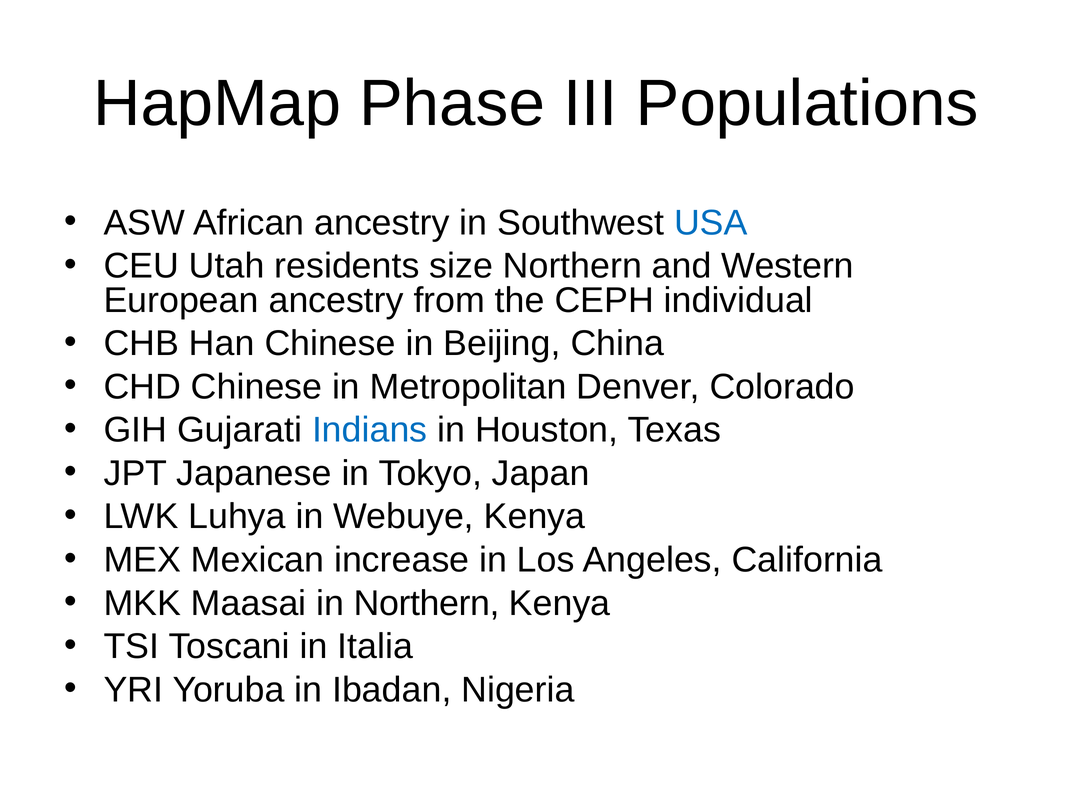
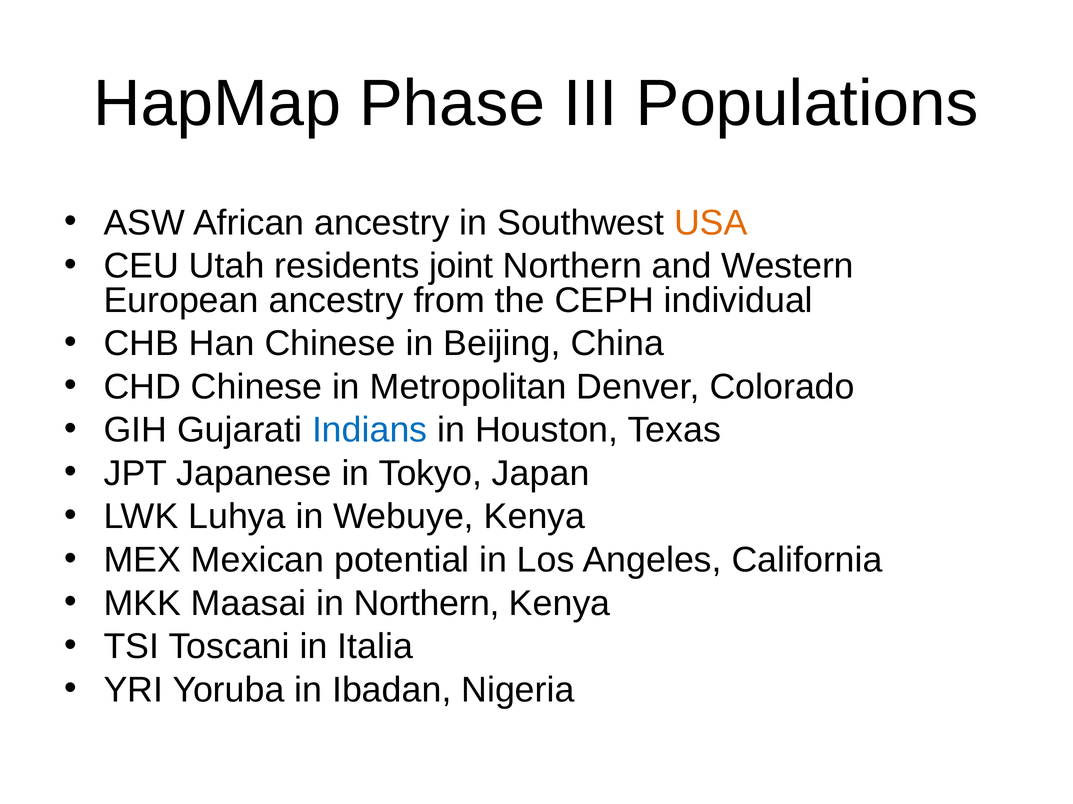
USA colour: blue -> orange (711, 223)
size: size -> joint (461, 266)
increase: increase -> potential (402, 560)
